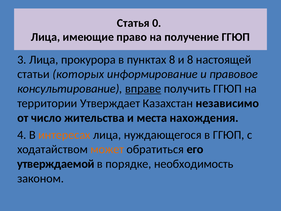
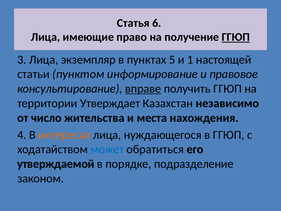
0: 0 -> 6 (157, 23)
ГГЮП underline: none -> present (236, 37)
прокурора: прокурора -> экземпляр (88, 60)
пунктах 8: 8 -> 5 (172, 60)
и 8: 8 -> 1 (190, 60)
которых: которых -> пунктом (78, 74)
может colour: orange -> blue (107, 149)
необходимость: необходимость -> подразделение (194, 164)
